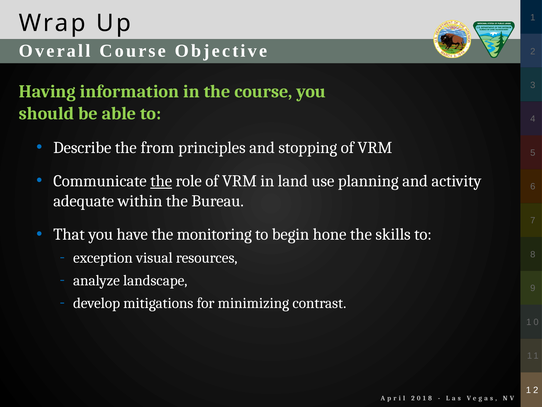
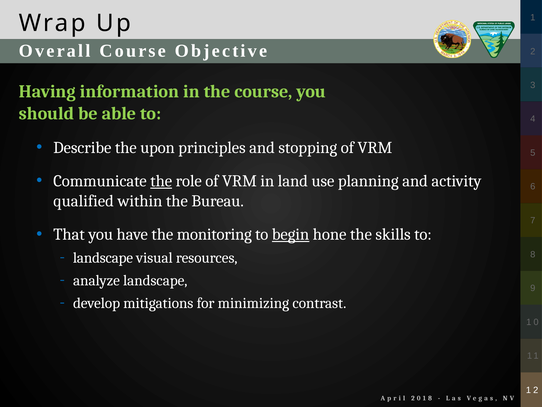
from: from -> upon (158, 147)
adequate: adequate -> qualified (84, 201)
begin underline: none -> present (291, 234)
exception: exception -> landscape (103, 258)
